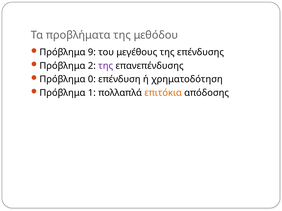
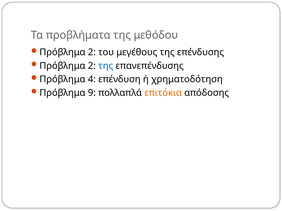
9: 9 -> 2 (92, 52)
της colour: purple -> blue (106, 66)
0: 0 -> 4 (92, 79)
1: 1 -> 9 (92, 93)
